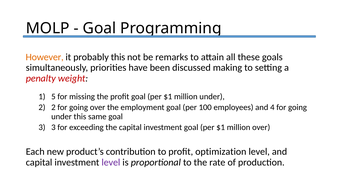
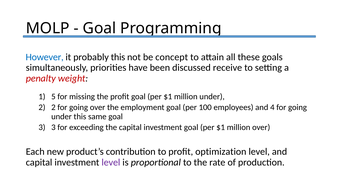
However colour: orange -> blue (45, 57)
remarks: remarks -> concept (172, 57)
making: making -> receive (228, 68)
